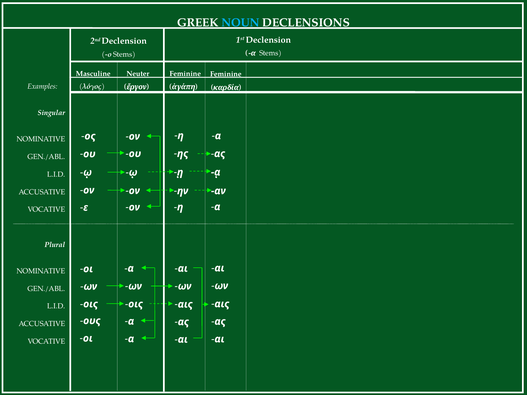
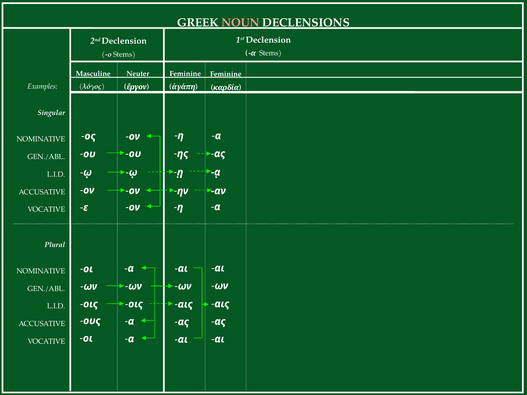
NOUN colour: light blue -> pink (240, 23)
